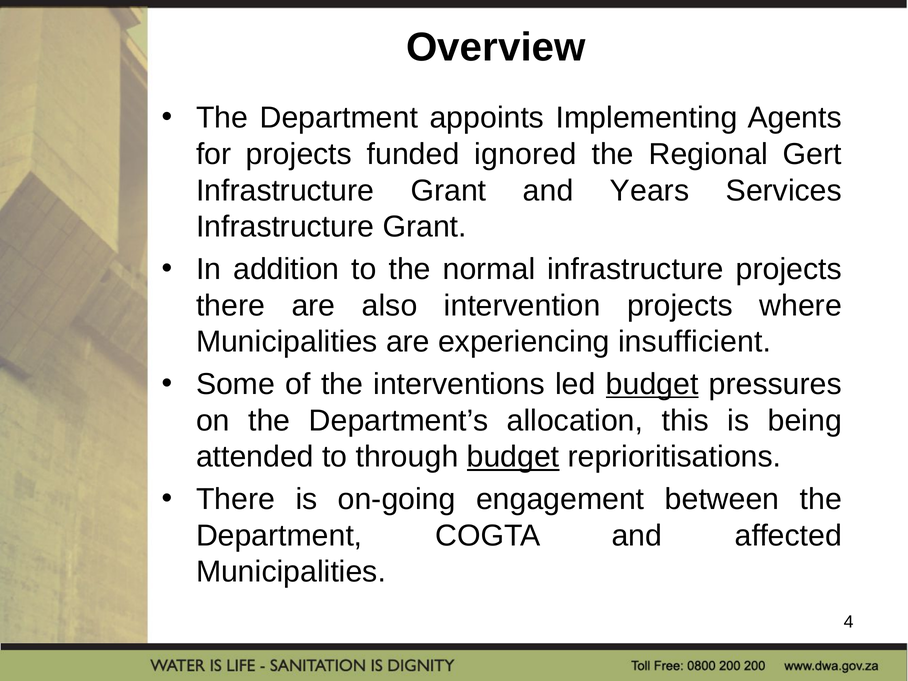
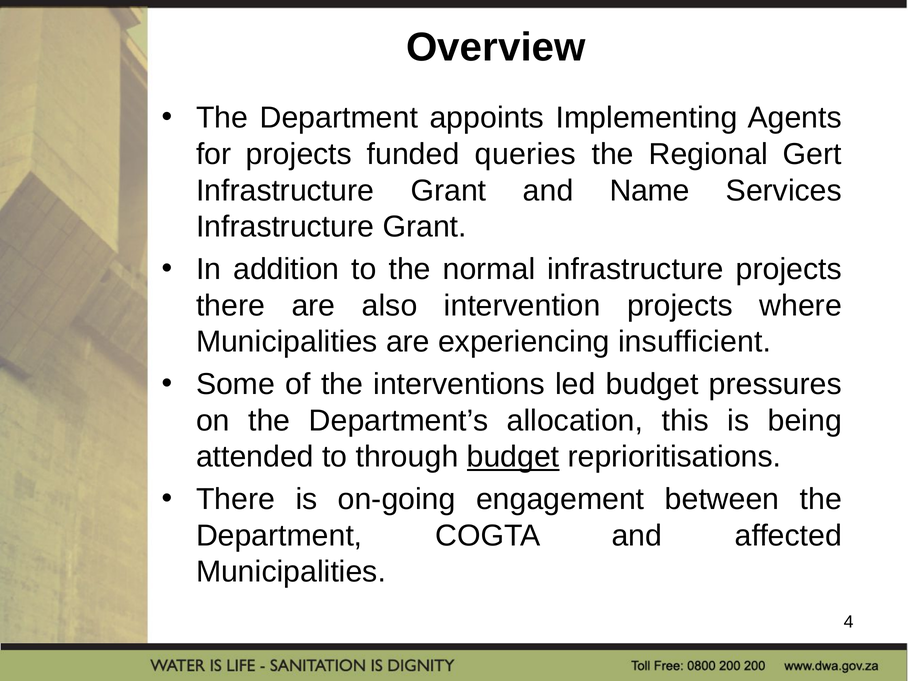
ignored: ignored -> queries (525, 154)
Years: Years -> Name (650, 191)
budget underline: present -> none (652, 384)
